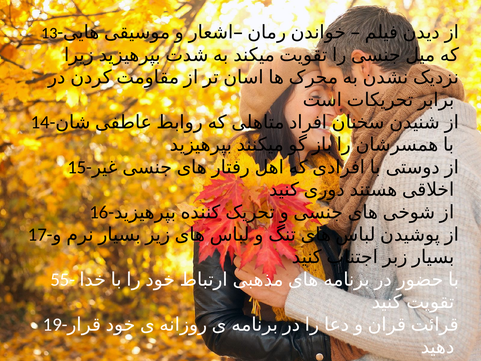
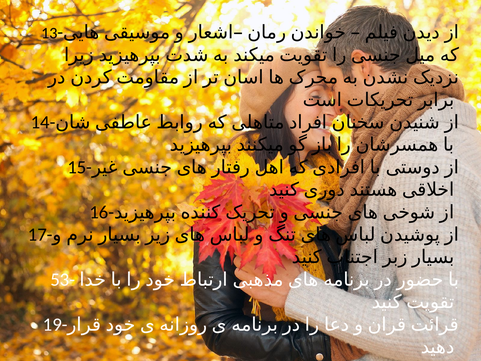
55-: 55- -> 53- (63, 279)
